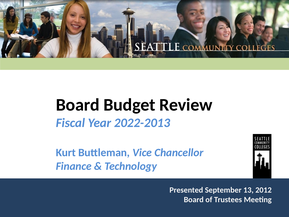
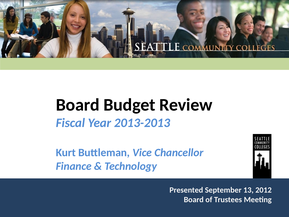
2022-2013: 2022-2013 -> 2013-2013 (142, 123)
